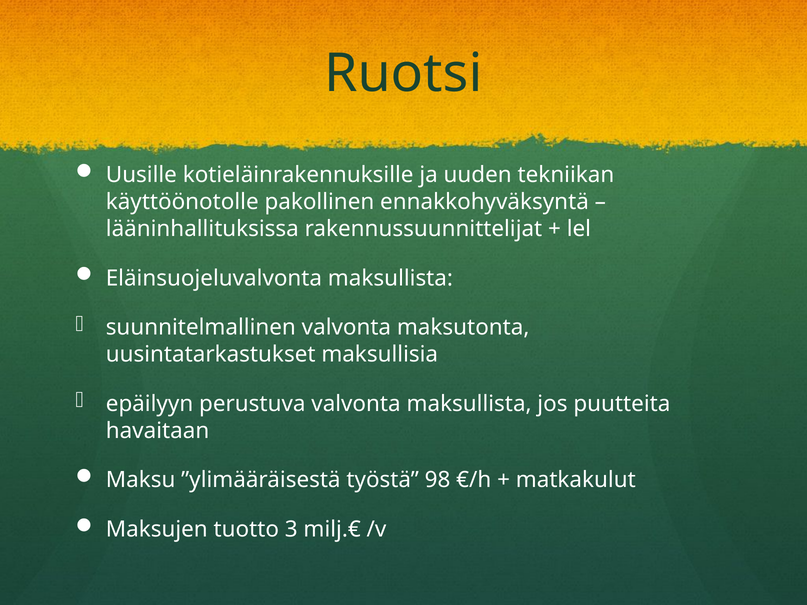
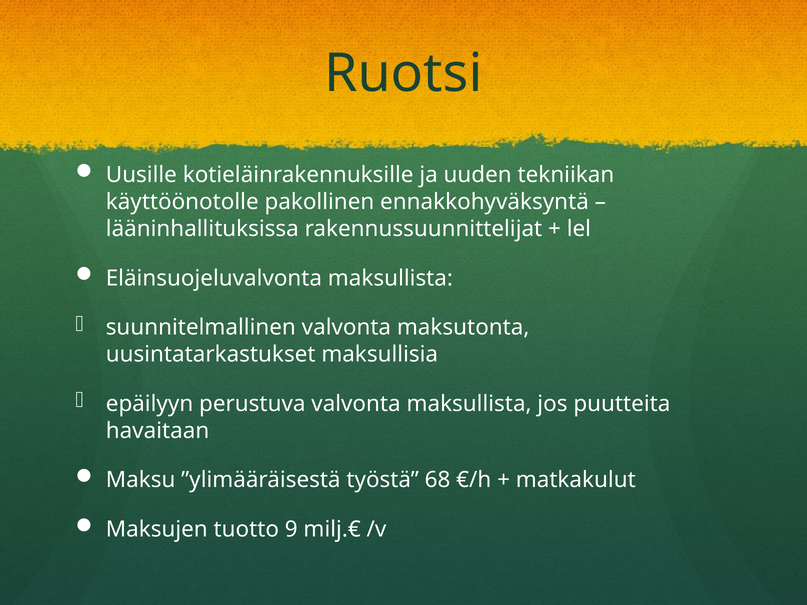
98: 98 -> 68 (437, 480)
3: 3 -> 9 (291, 530)
